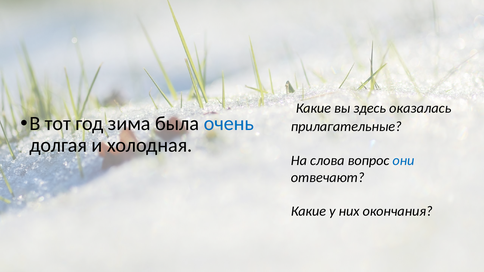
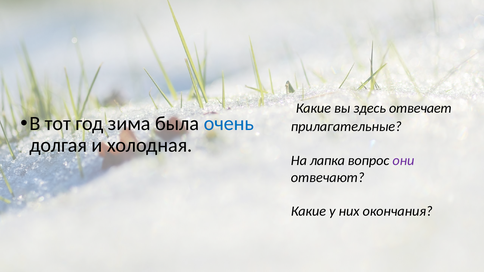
оказалась: оказалась -> отвечает (420, 108)
слова: слова -> лапка (327, 161)
они colour: blue -> purple (403, 161)
